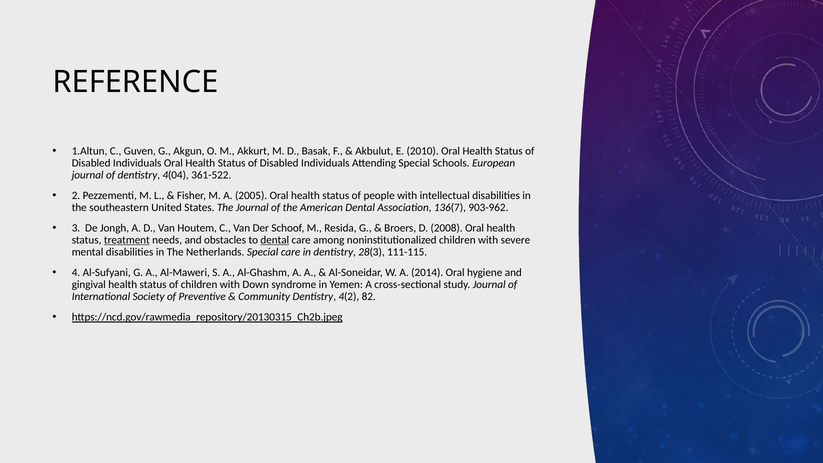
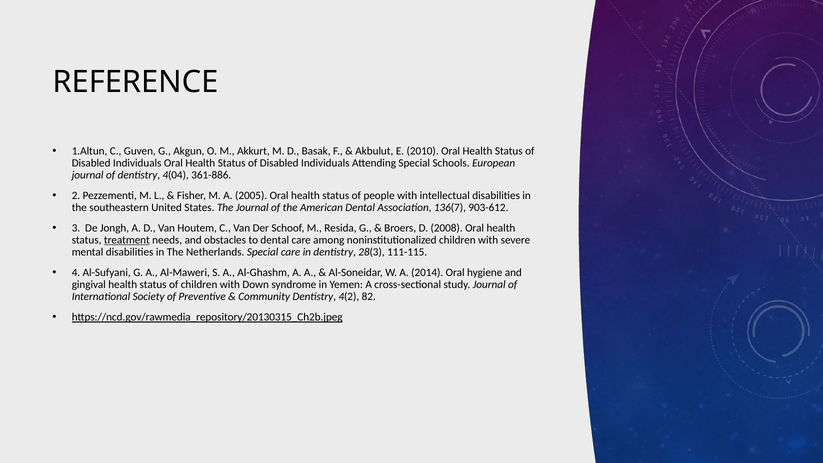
361-522: 361-522 -> 361-886 (211, 175)
903-962: 903-962 -> 903-612 (488, 207)
dental underline: present -> none (275, 240)
